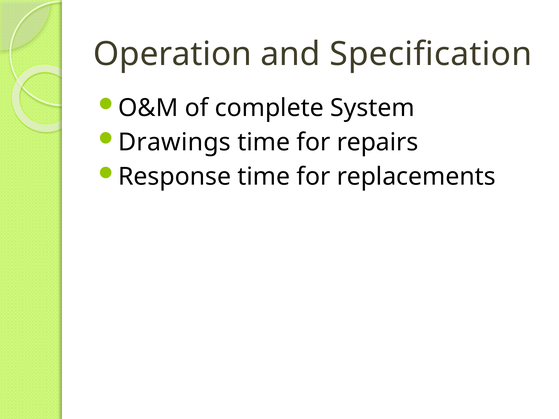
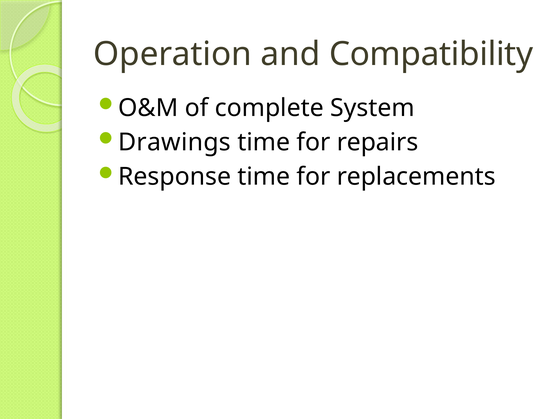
Specification: Specification -> Compatibility (431, 54)
